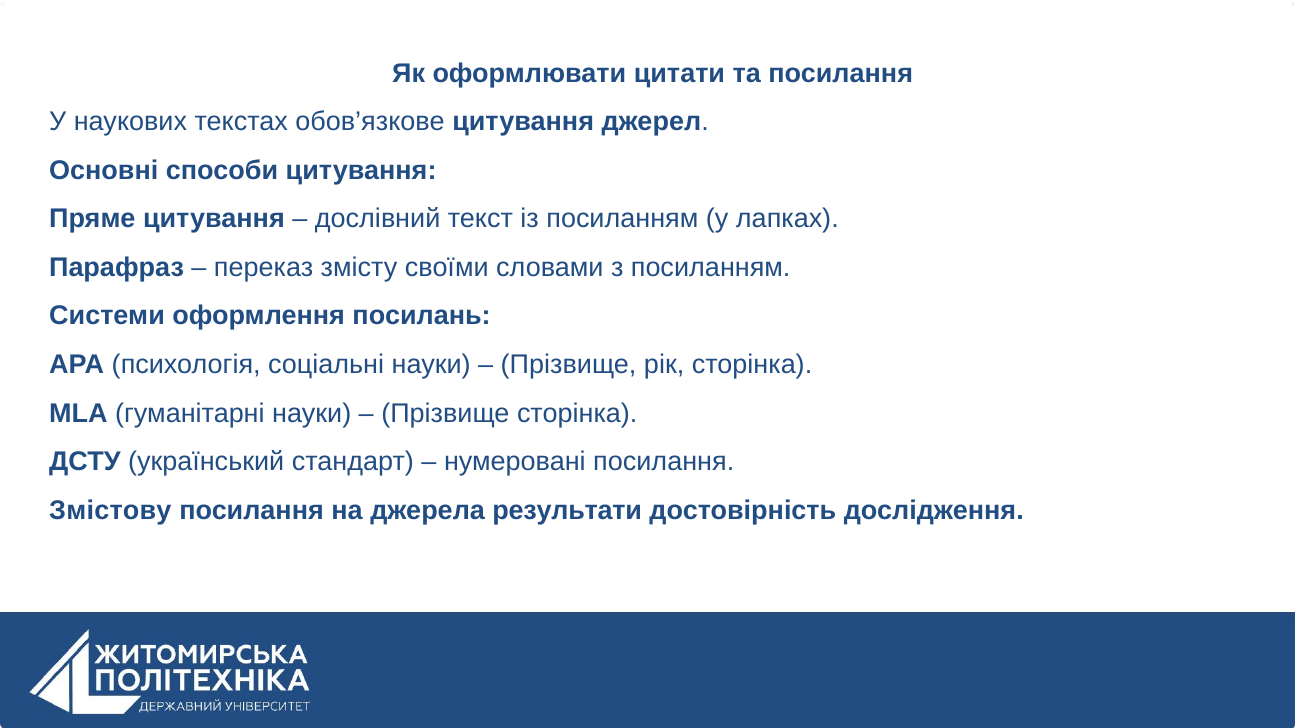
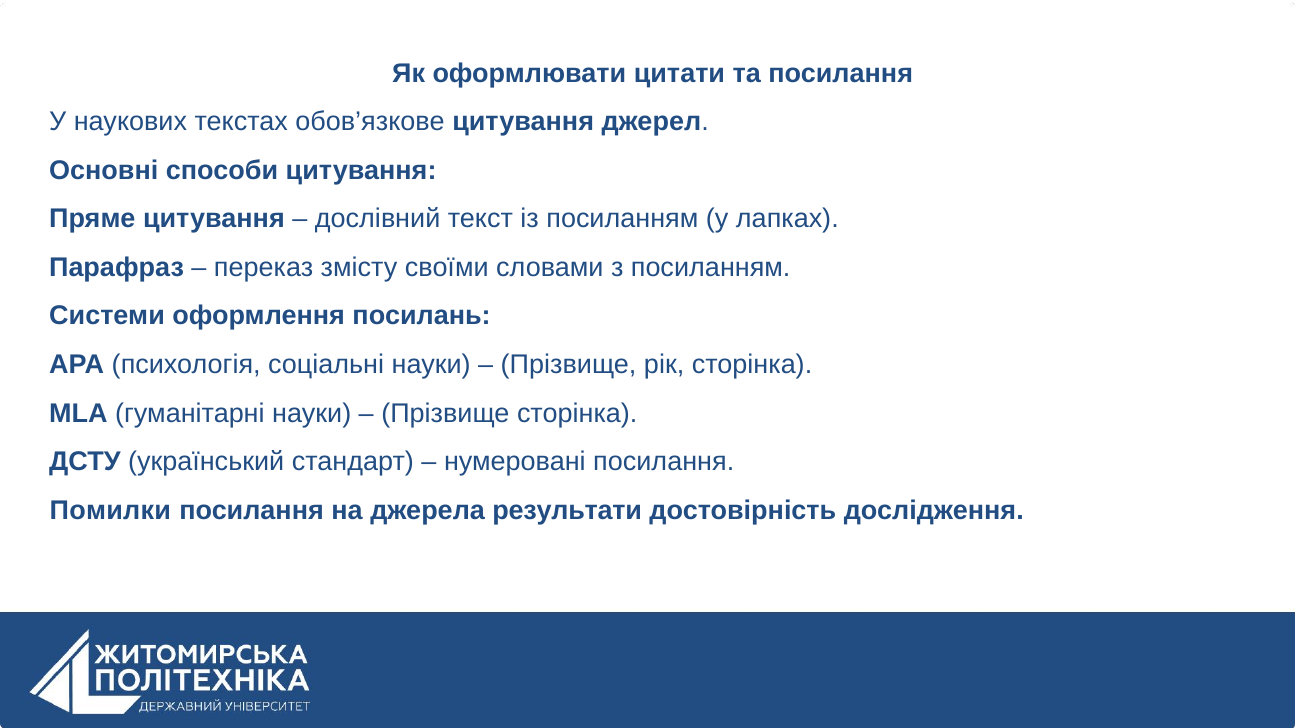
Змістову: Змістову -> Помилки (110, 511)
